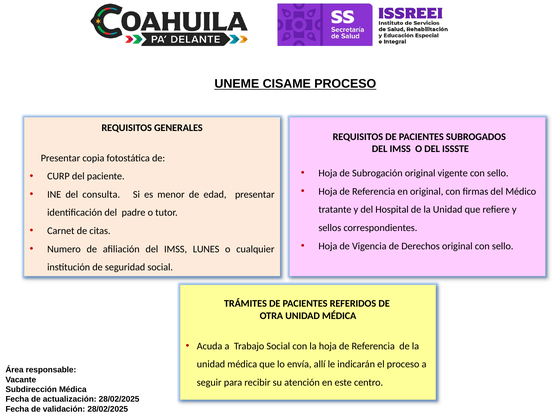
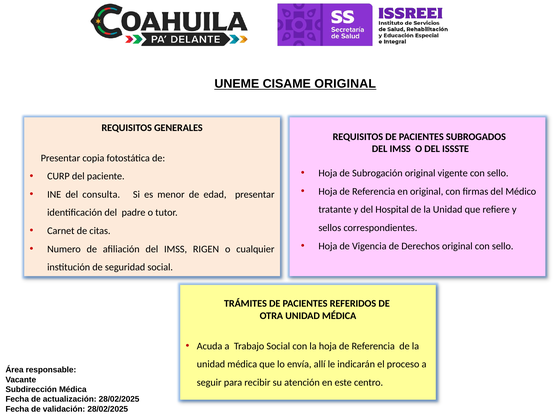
CISAME PROCESO: PROCESO -> ORIGINAL (345, 84)
LUNES: LUNES -> RIGEN (206, 249)
